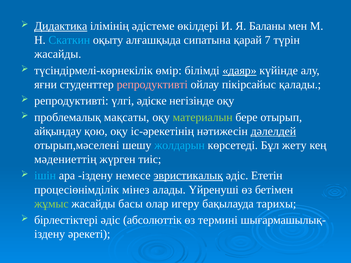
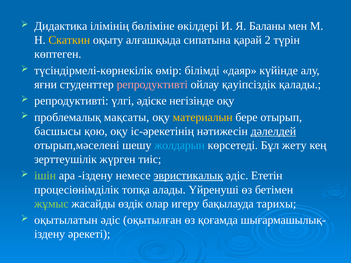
Дидактика underline: present -> none (61, 26)
әдістеме: әдістеме -> бөліміне (153, 26)
Скаткин colour: light blue -> yellow (69, 40)
7: 7 -> 2 (268, 40)
жасайды: жасайды -> көптеген (58, 54)
даяр underline: present -> none (239, 71)
пікірсайыс: пікірсайыс -> қауiпсiздiк (249, 85)
материалын colour: light green -> yellow (203, 117)
айқындау: айқындау -> басшысы (58, 131)
мәдениеттің: мәдениеттің -> зерттеушiлiк (65, 159)
ішін colour: light blue -> light green (45, 176)
мінез: мінез -> топқа (136, 190)
басы: басы -> өздік (131, 204)
бірлестіктері: бірлестіктері -> оқытылатын (66, 220)
абсолюттік: абсолюттік -> оқытылған (152, 220)
термині: термині -> қоғамда (218, 220)
